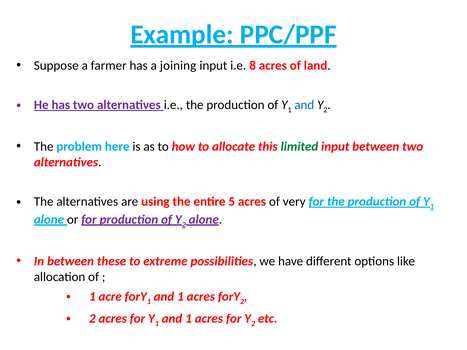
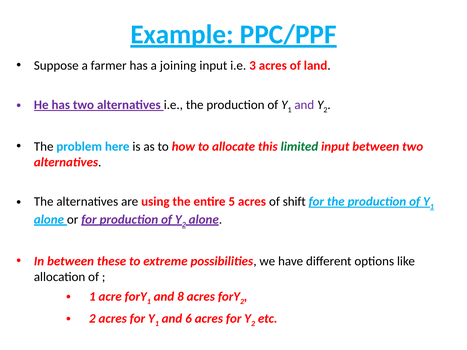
8: 8 -> 3 (253, 66)
and colour: blue -> purple (304, 105)
very: very -> shift (294, 202)
1: 1 -> 8 (180, 297)
1: 1 -> 6 (188, 319)
